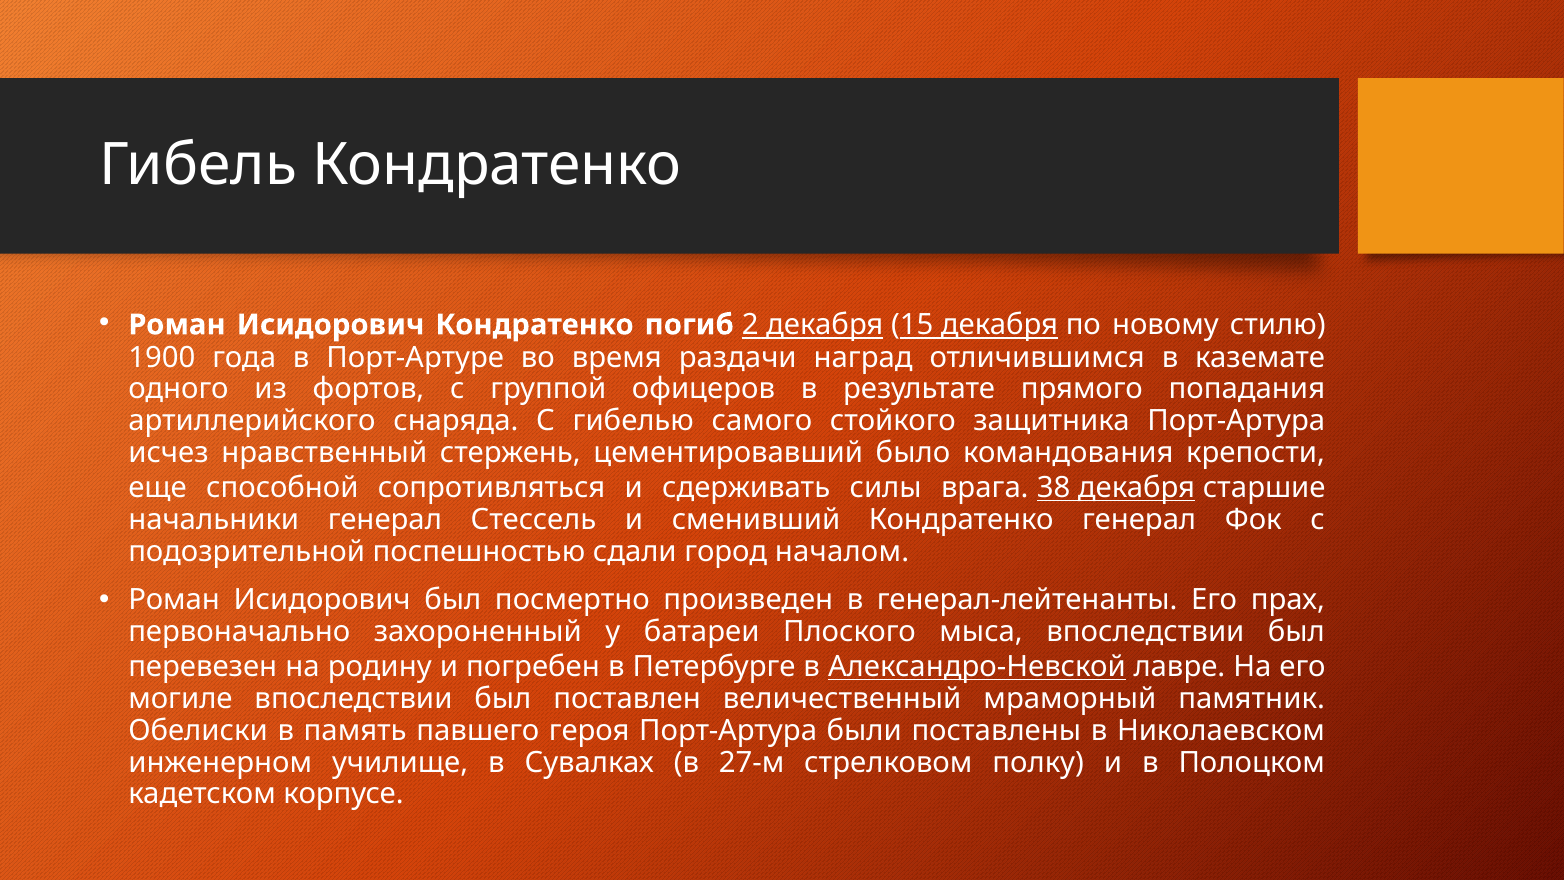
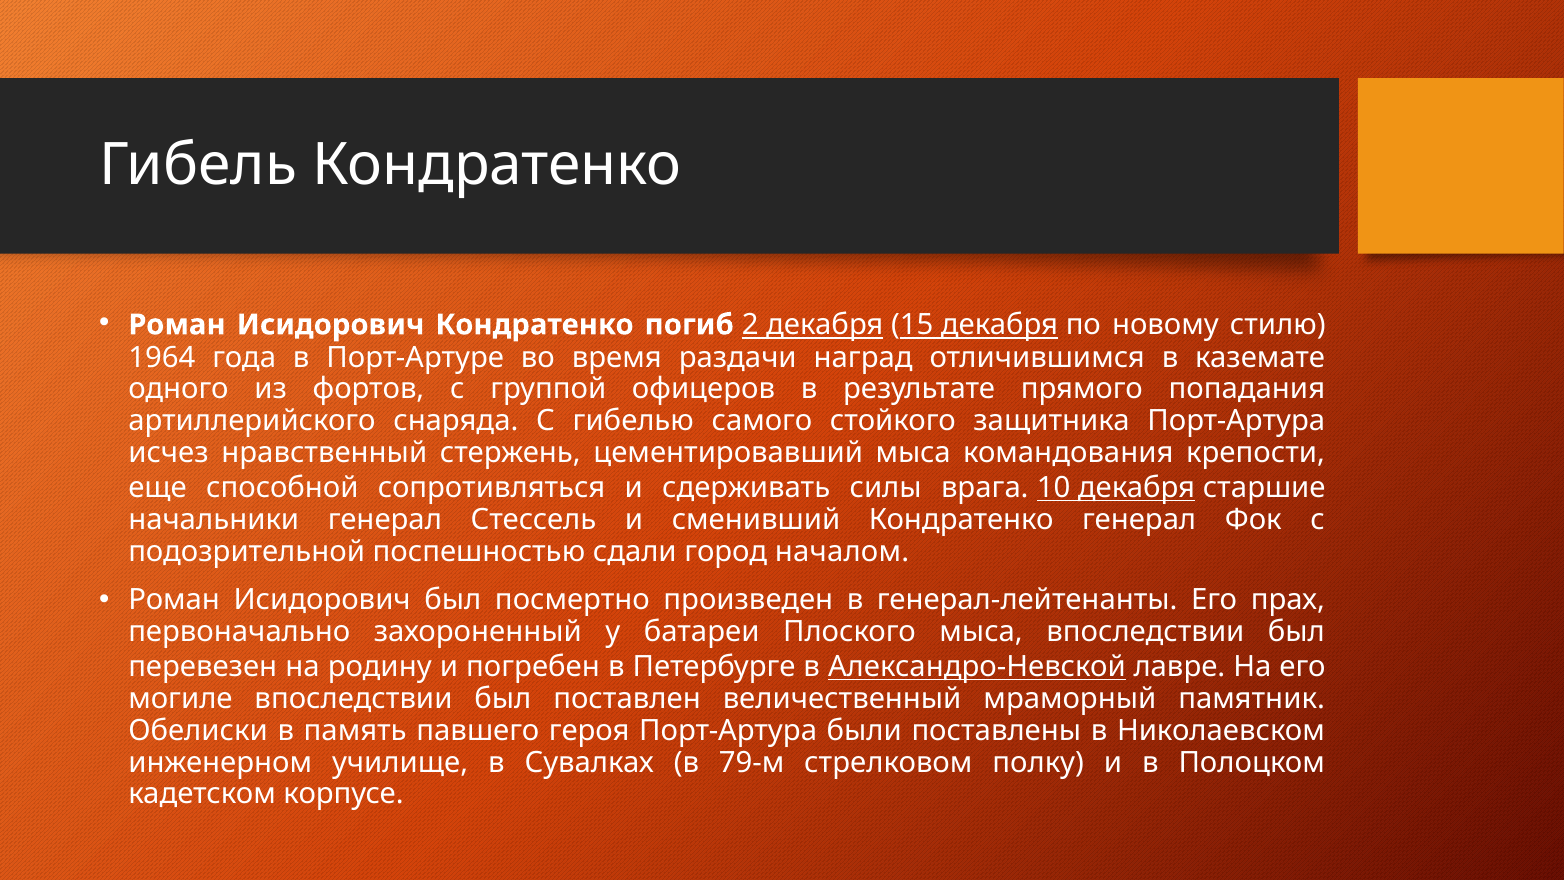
1900: 1900 -> 1964 (162, 357)
цементировавший было: было -> мыса (913, 452)
38: 38 -> 10 (1054, 487)
27-м: 27-м -> 79-м (752, 762)
